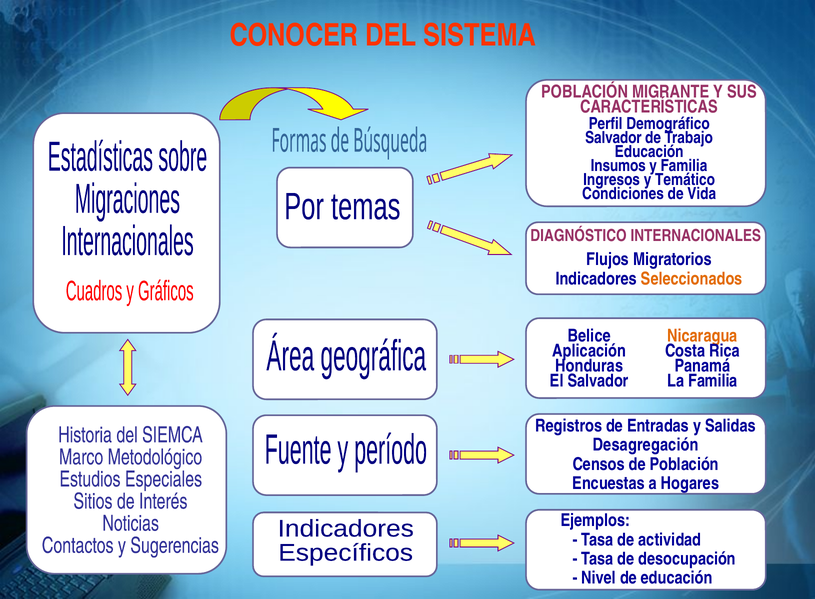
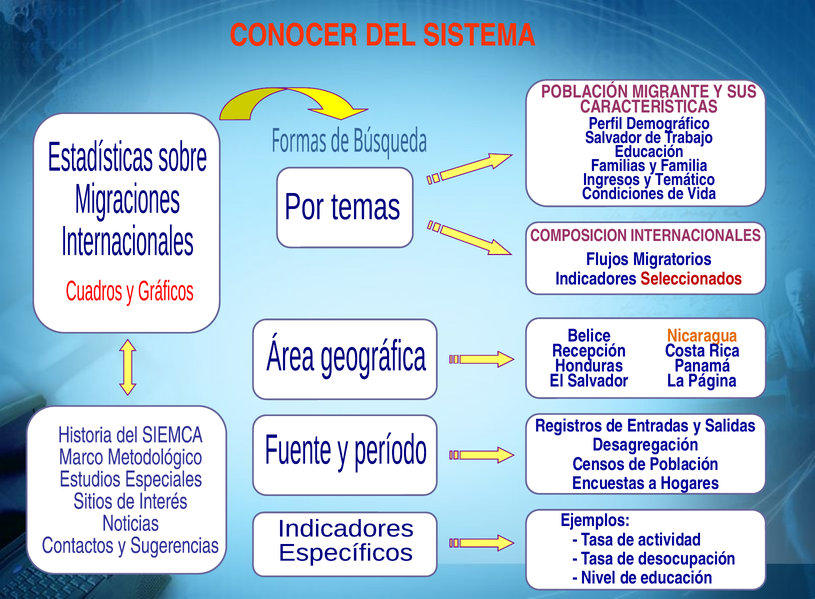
Insumos: Insumos -> Familias (618, 166)
DIAGNÓSTICO: DIAGNÓSTICO -> COMPOSICION (579, 236)
Seleccionados colour: orange -> red (692, 279)
Aplicación: Aplicación -> Recepción (589, 351)
La Familia: Familia -> Página (713, 381)
